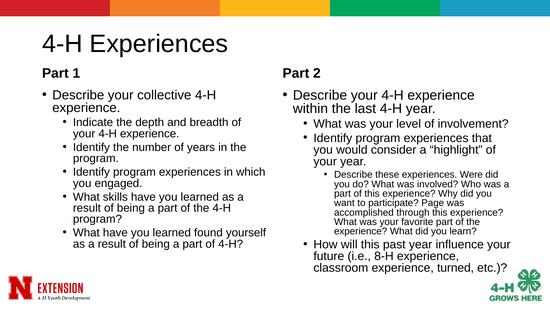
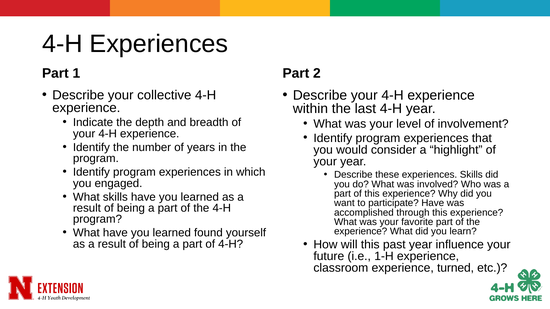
experiences Were: Were -> Skills (471, 175)
participate Page: Page -> Have (433, 203)
8-H: 8-H -> 1-H (384, 256)
